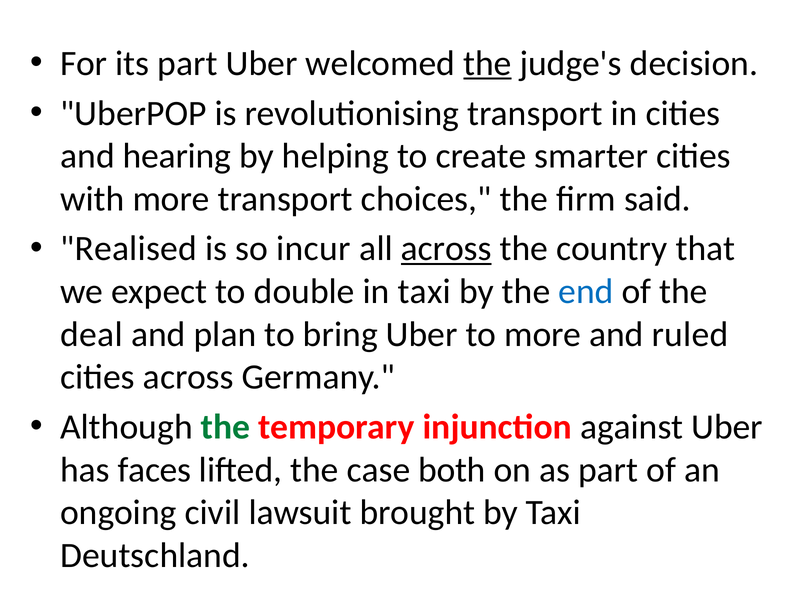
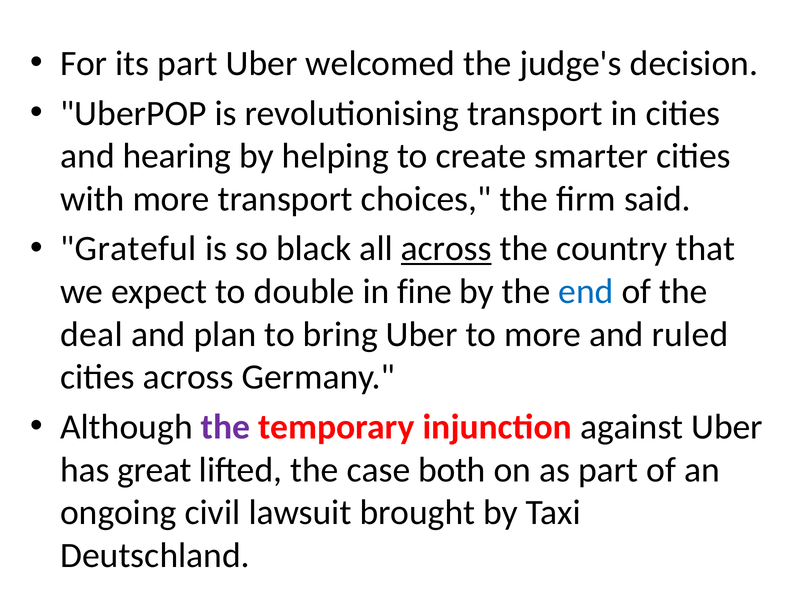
the underline: present -> none (487, 63)
Realised: Realised -> Grateful (128, 249)
incur: incur -> black (314, 249)
in taxi: taxi -> fine (425, 292)
the colour: green -> purple (225, 427)
faces: faces -> great (155, 470)
